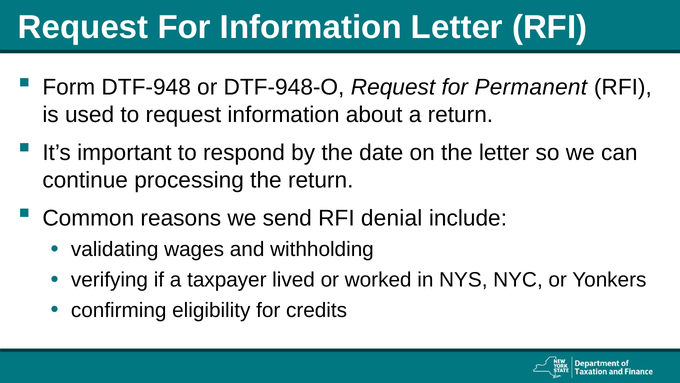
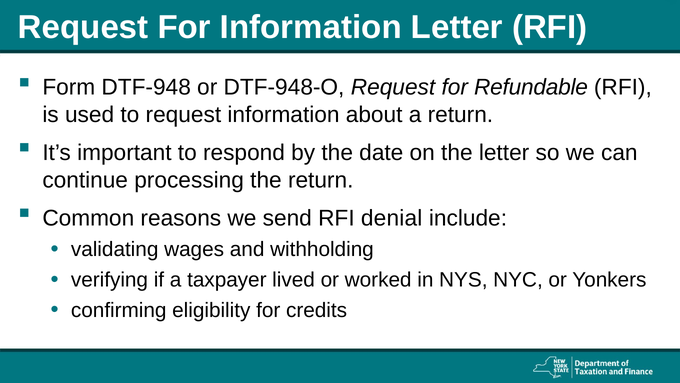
Permanent: Permanent -> Refundable (531, 87)
